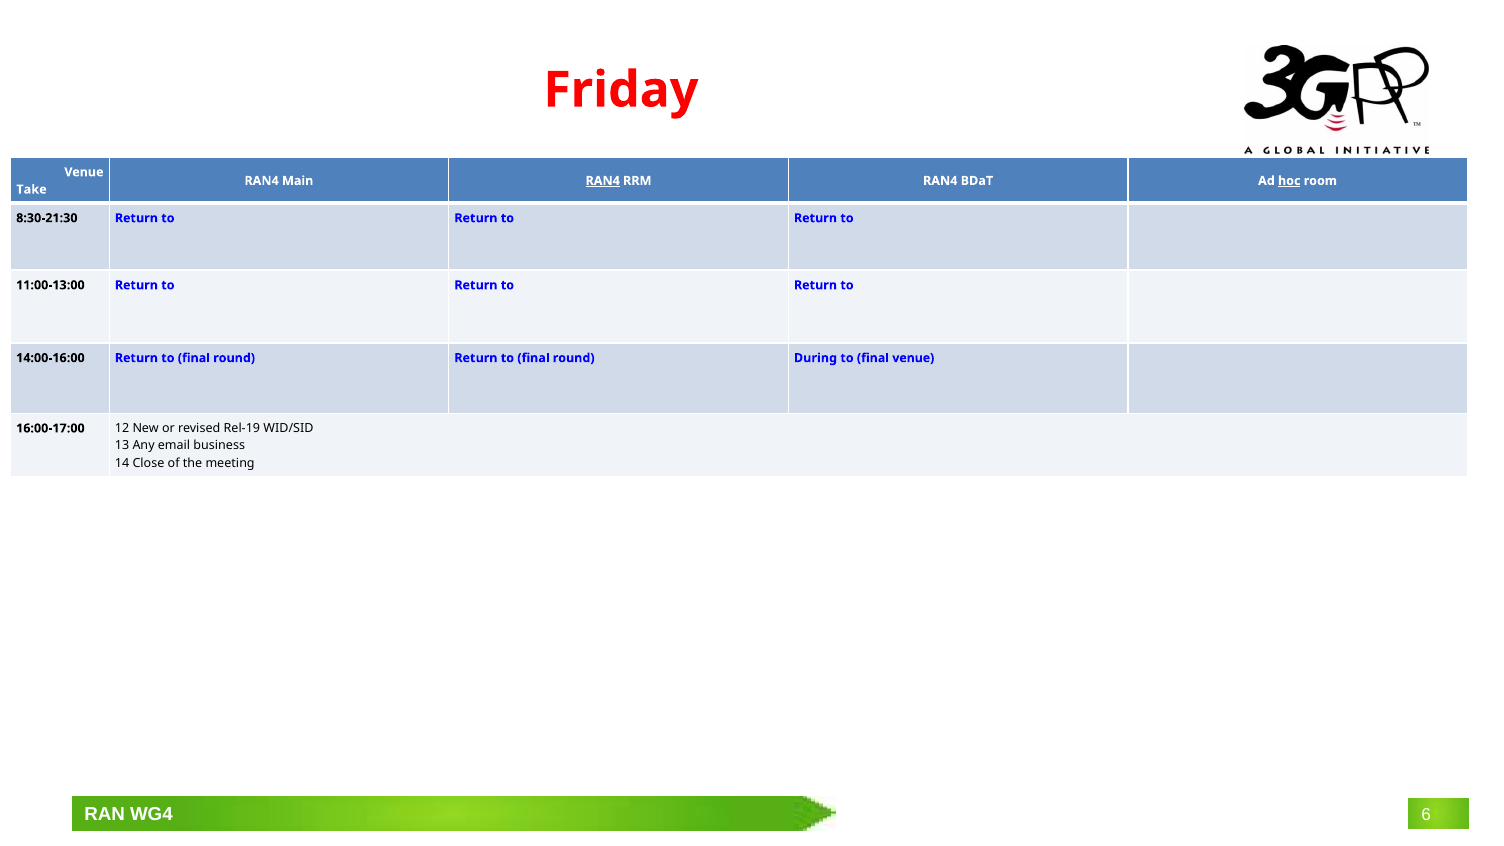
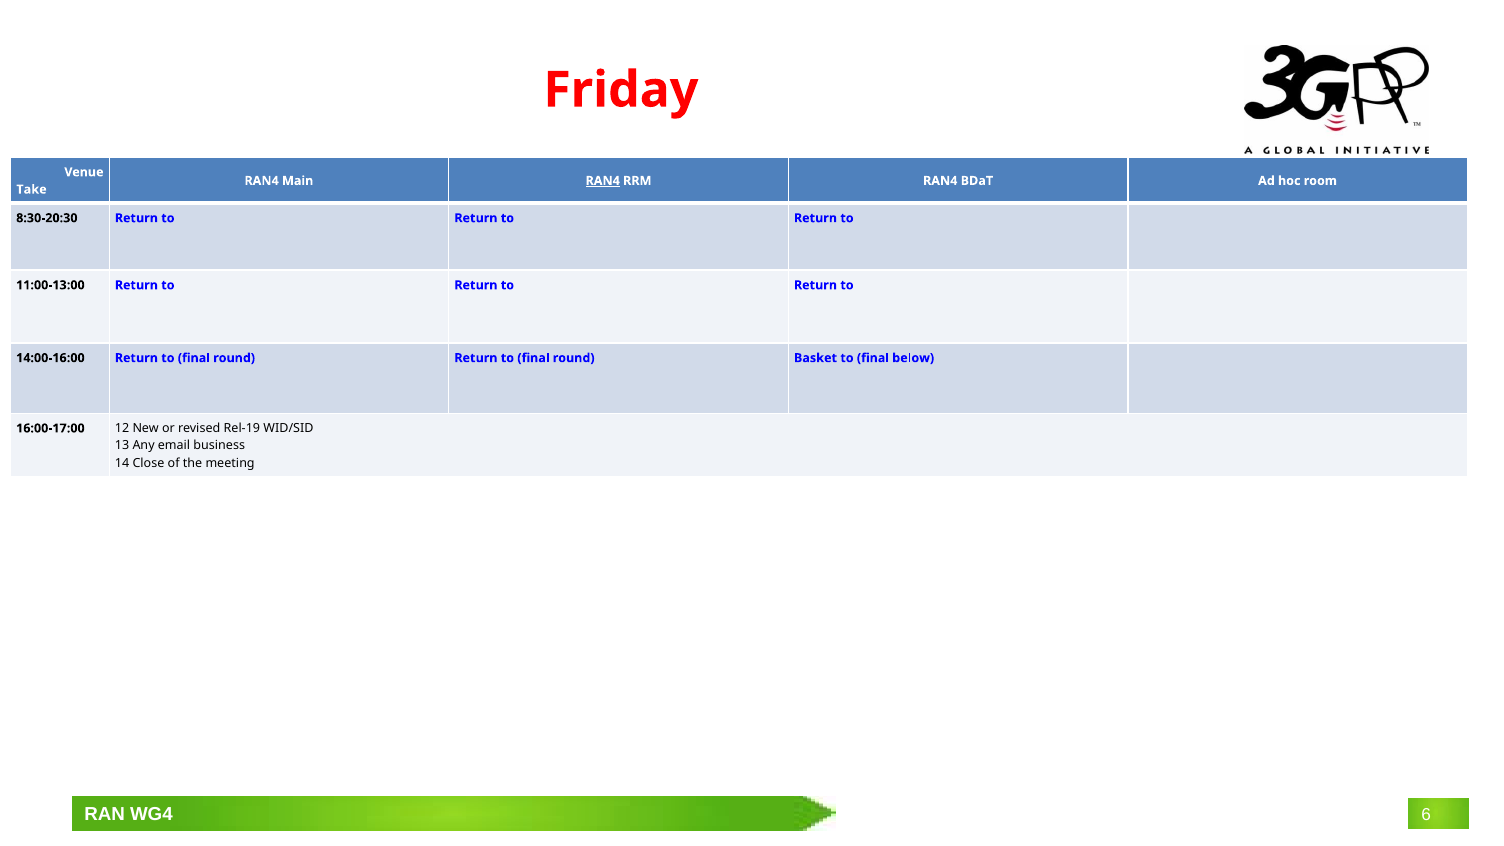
hoc underline: present -> none (1289, 181)
8:30-21:30: 8:30-21:30 -> 8:30-20:30 (47, 218)
During: During -> Basket (815, 358)
final venue: venue -> below (913, 358)
